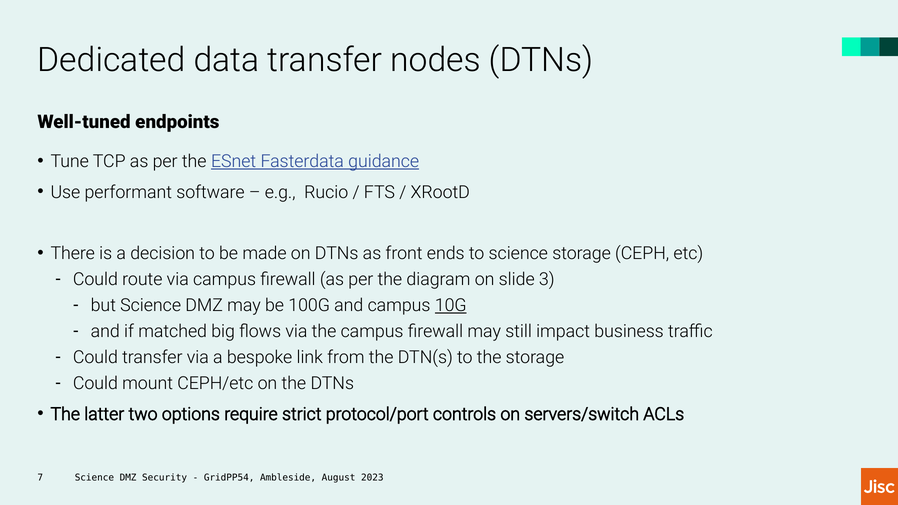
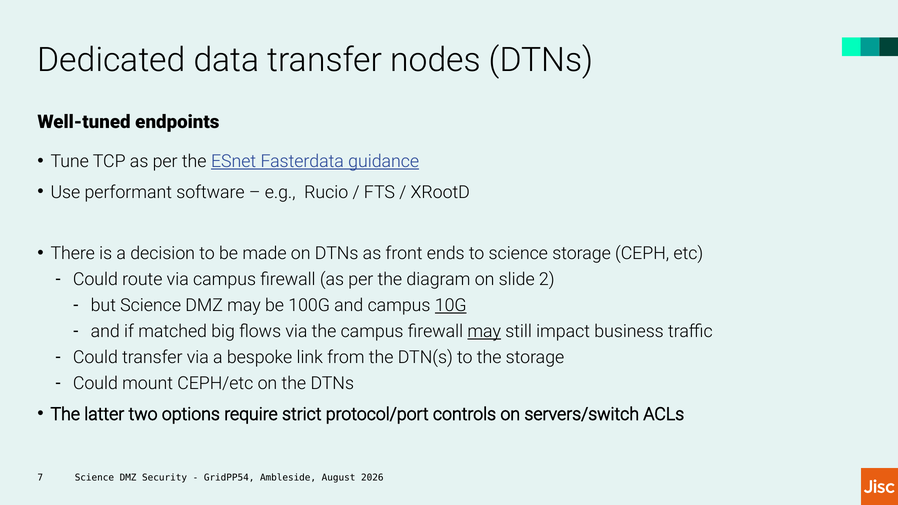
3: 3 -> 2 (547, 280)
may underline: none -> present (484, 332)
2023: 2023 -> 2026 (372, 478)
